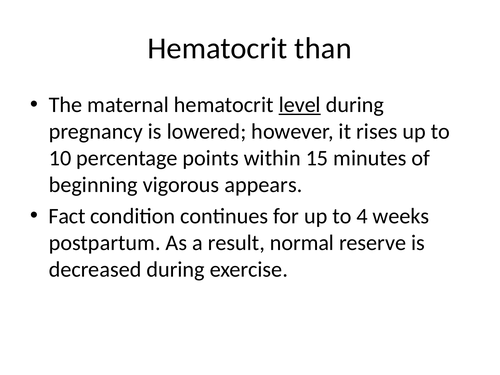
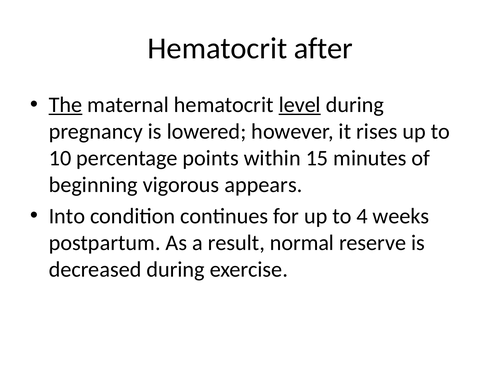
than: than -> after (323, 48)
The underline: none -> present (66, 105)
Fact: Fact -> Into (67, 216)
